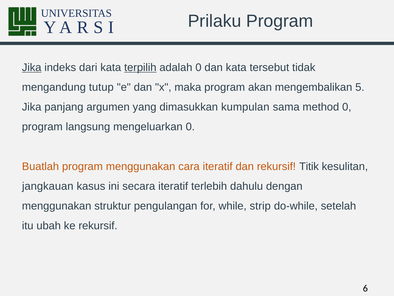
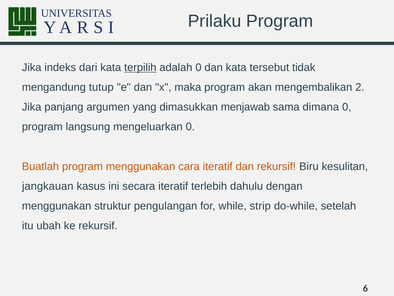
Jika underline: present -> none (32, 67)
5: 5 -> 2 (360, 87)
kumpulan: kumpulan -> menjawab (245, 107)
method: method -> dimana (321, 107)
Titik: Titik -> Biru (309, 166)
